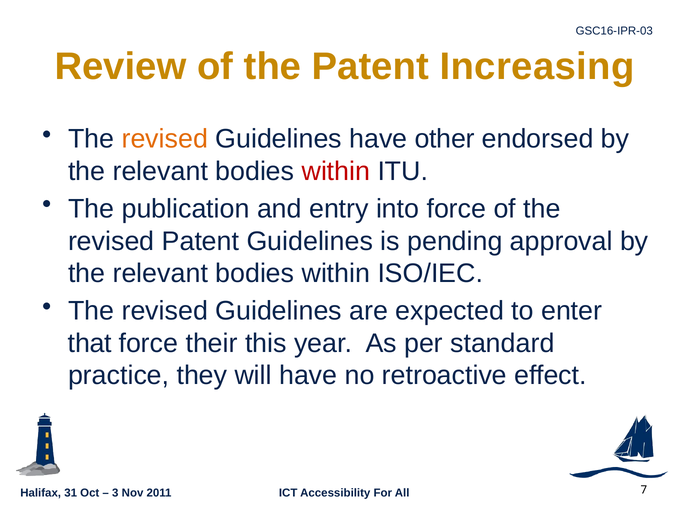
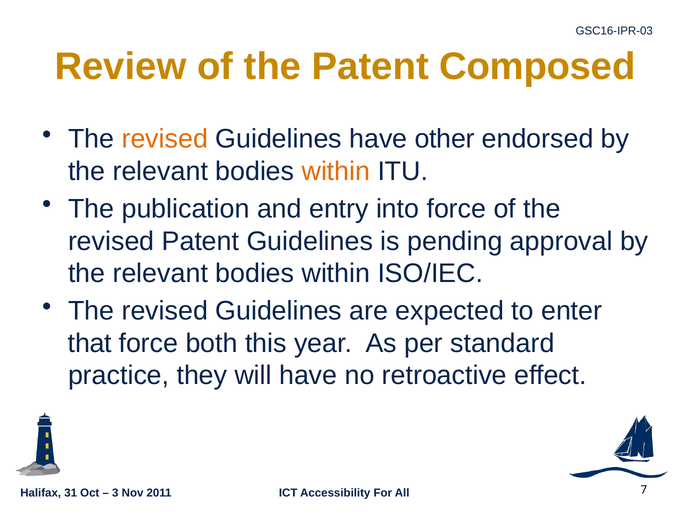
Increasing: Increasing -> Composed (537, 67)
within colour: red -> orange (336, 171)
their: their -> both (212, 343)
